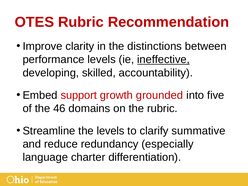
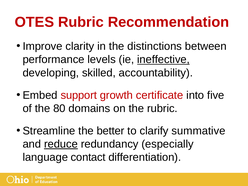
grounded: grounded -> certificate (160, 95)
46: 46 -> 80 (59, 108)
the levels: levels -> better (111, 131)
reduce underline: none -> present (61, 144)
charter: charter -> contact (88, 157)
